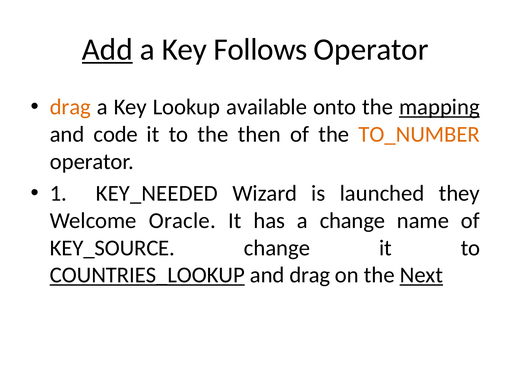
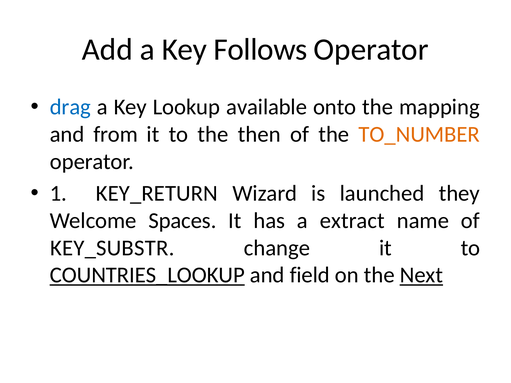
Add underline: present -> none (107, 49)
drag colour: orange -> blue (70, 107)
mapping underline: present -> none (439, 107)
code: code -> from (116, 134)
KEY_NEEDED: KEY_NEEDED -> KEY_RETURN (157, 194)
Oracle: Oracle -> Spaces (182, 221)
a change: change -> extract (352, 221)
KEY_SOURCE: KEY_SOURCE -> KEY_SUBSTR (112, 248)
and drag: drag -> field (310, 275)
